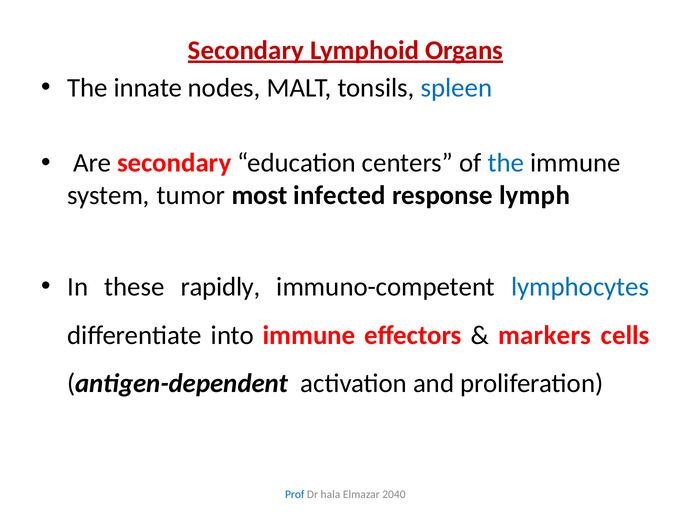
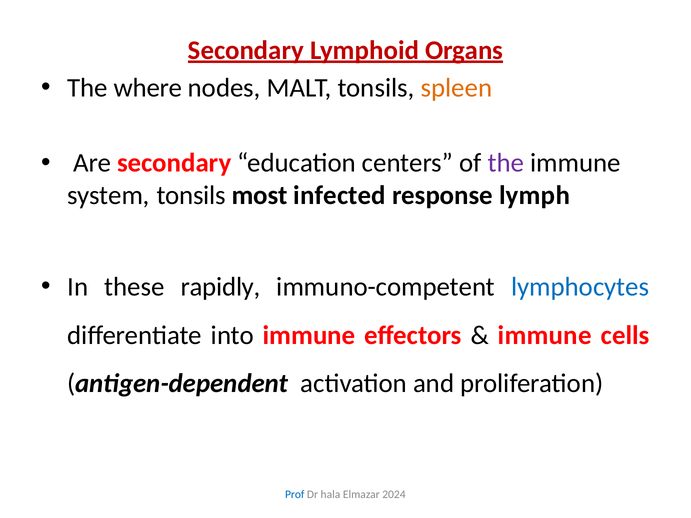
innate: innate -> where (148, 88)
spleen colour: blue -> orange (456, 88)
the colour: blue -> purple (506, 163)
system tumor: tumor -> tonsils (191, 195)
markers: markers -> immune (545, 335)
2040: 2040 -> 2024 (394, 495)
